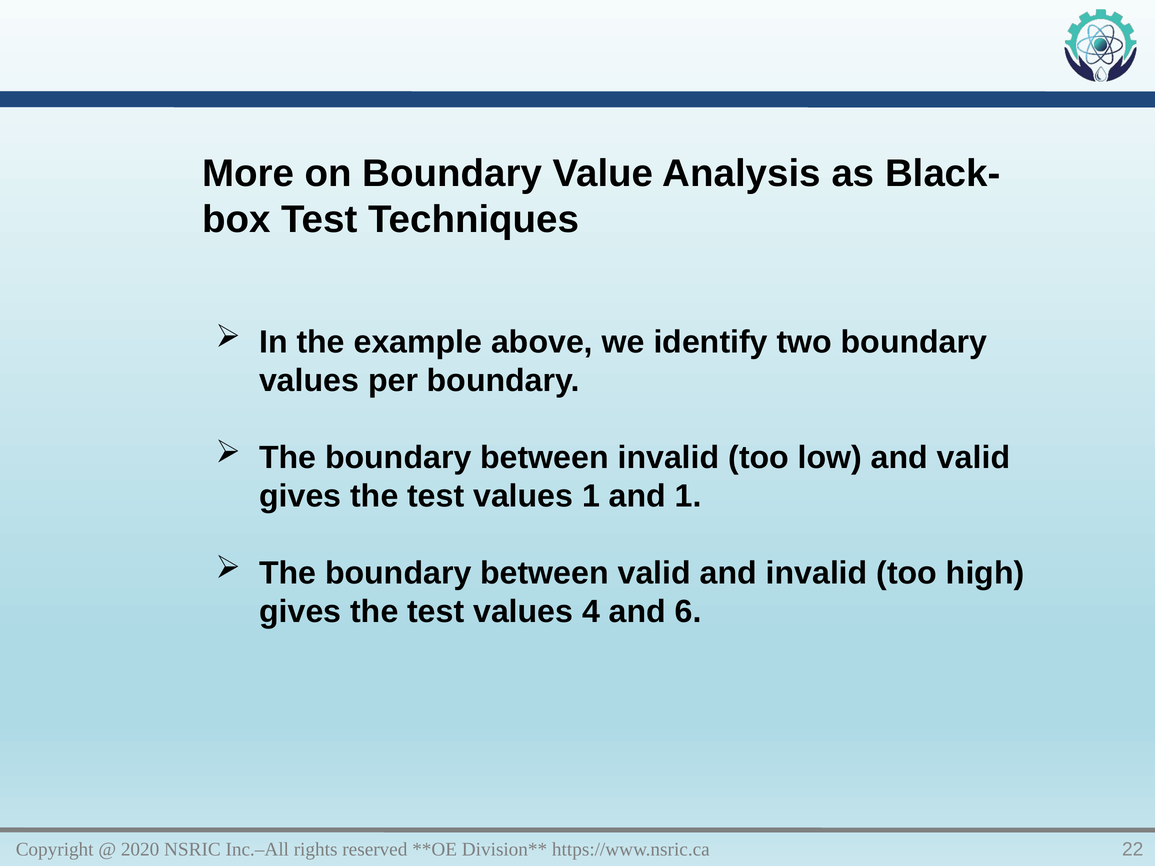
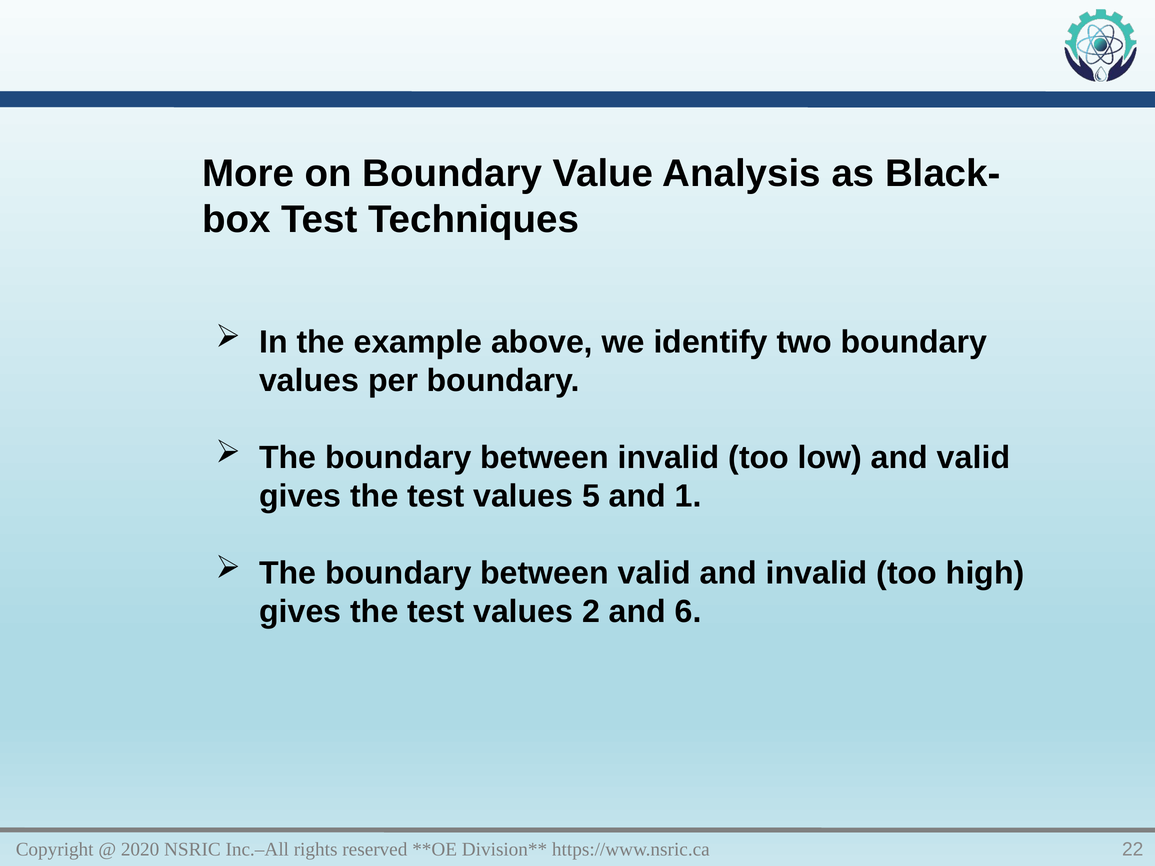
values 1: 1 -> 5 (591, 496)
4: 4 -> 2 (591, 612)
